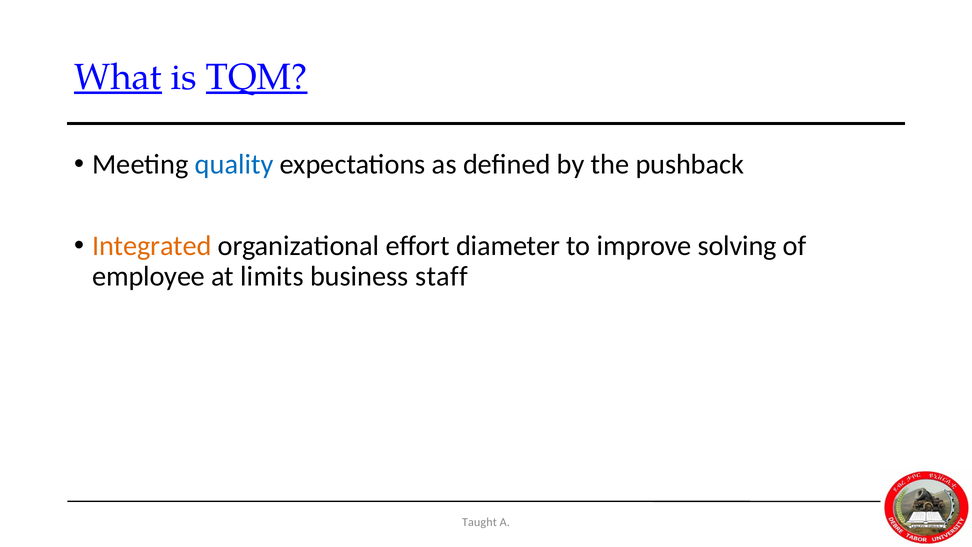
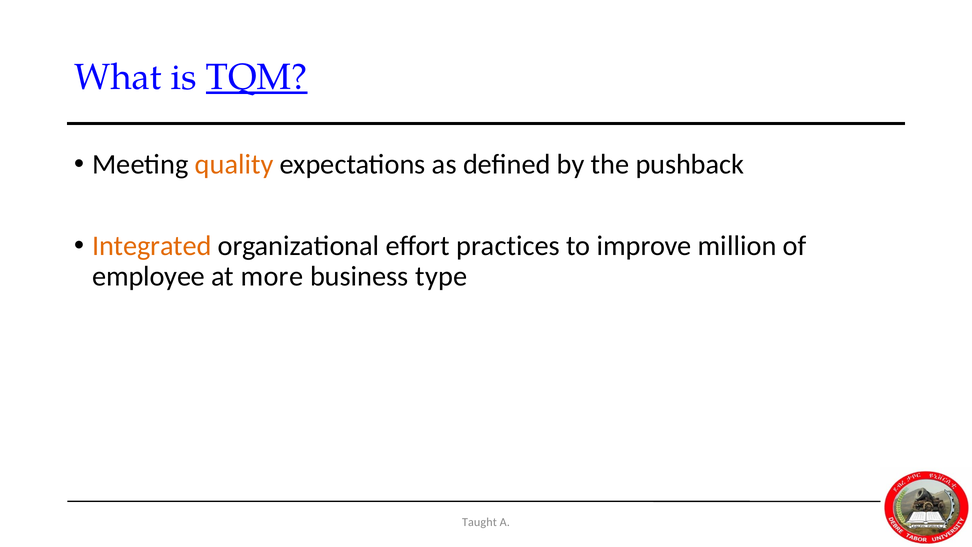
What underline: present -> none (118, 77)
quality colour: blue -> orange (234, 164)
diameter: diameter -> practices (508, 246)
solving: solving -> million (737, 246)
limits: limits -> more (272, 276)
staff: staff -> type (441, 276)
